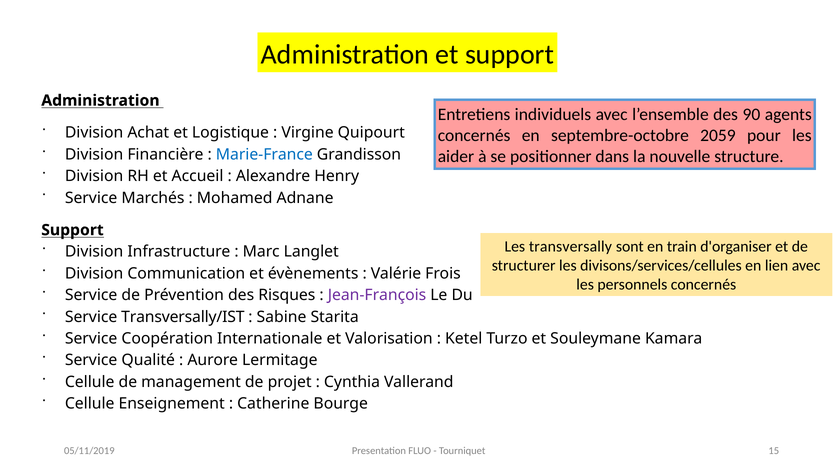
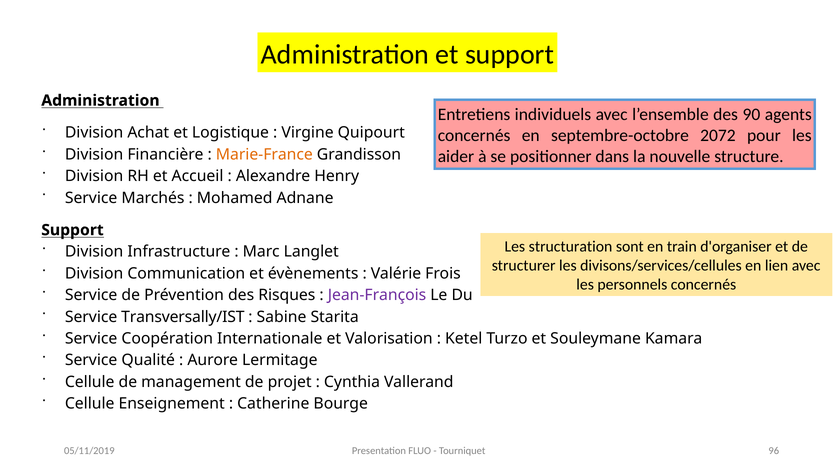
2059: 2059 -> 2072 (718, 136)
Marie-France colour: blue -> orange (264, 155)
transversally: transversally -> structuration (571, 247)
15: 15 -> 96 (774, 451)
